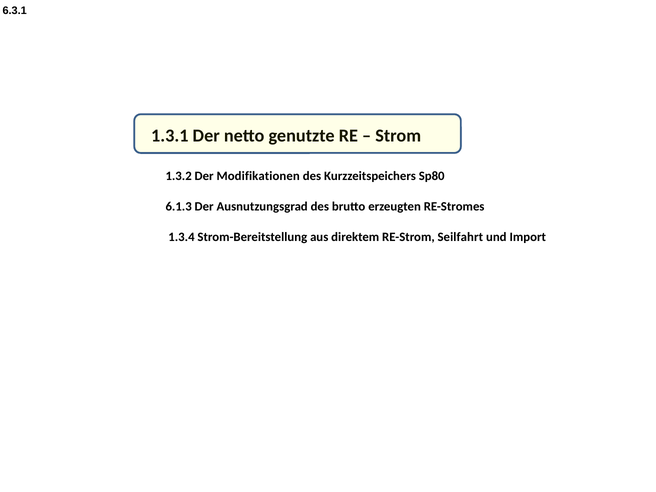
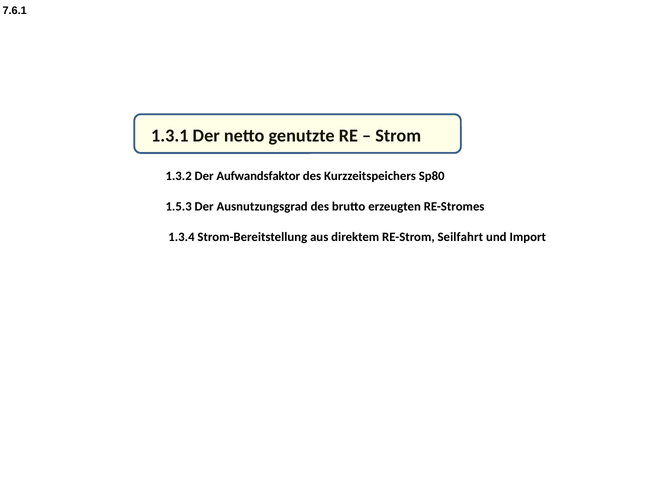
6.3.1: 6.3.1 -> 7.6.1 (15, 10)
Modifikationen: Modifikationen -> Aufwandsfaktor (258, 176)
6.1.3: 6.1.3 -> 1.5.3 (179, 207)
